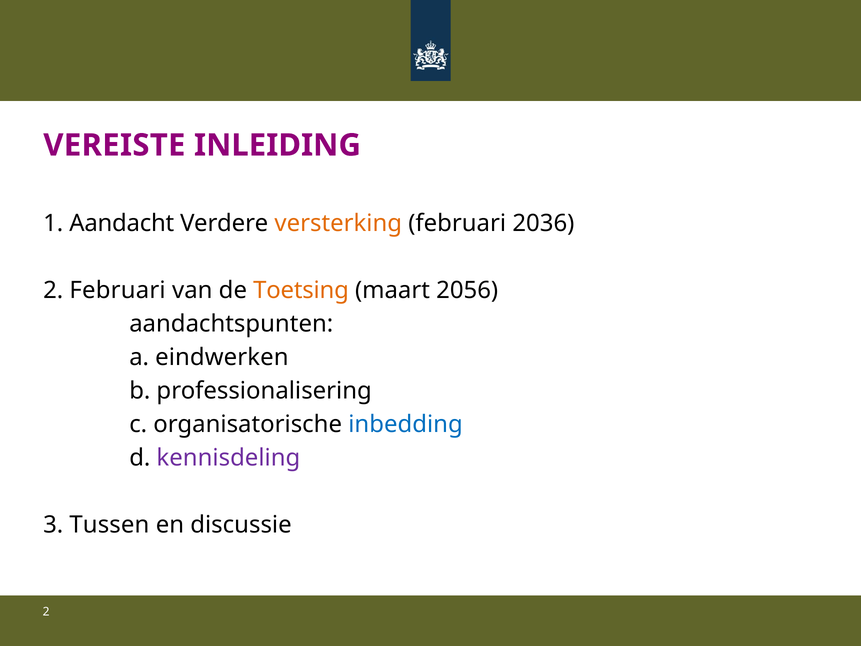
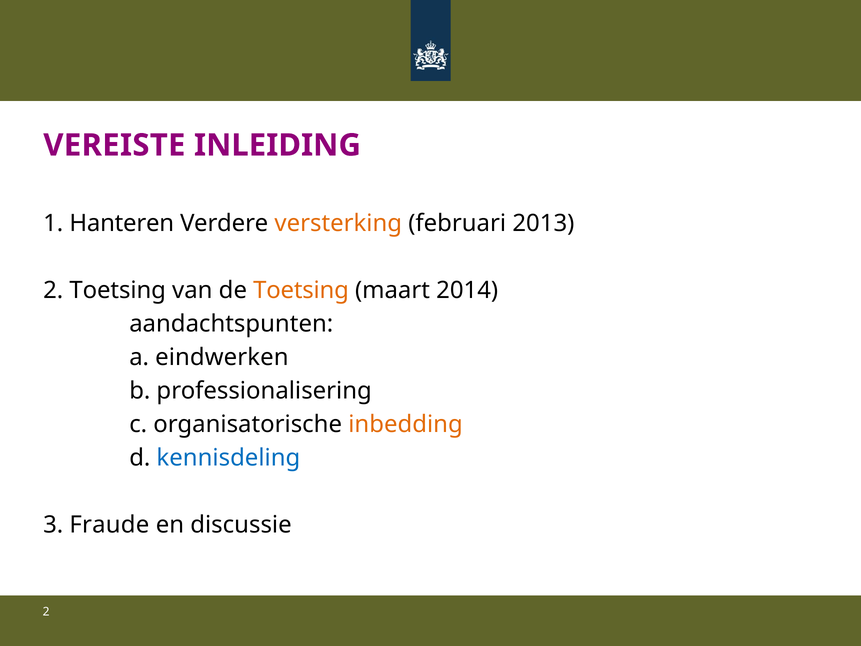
Aandacht: Aandacht -> Hanteren (122, 223)
2036: 2036 -> 2013 (543, 223)
2 Februari: Februari -> Toetsing (118, 290)
2056: 2056 -> 2014 (467, 290)
inbedding colour: blue -> orange (406, 424)
kennisdeling colour: purple -> blue (228, 458)
Tussen: Tussen -> Fraude (109, 525)
